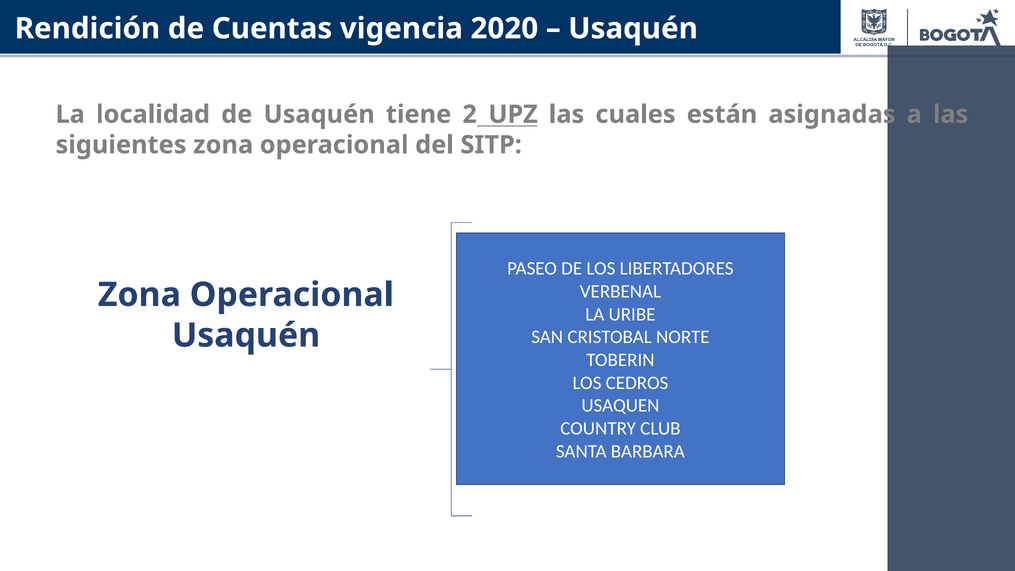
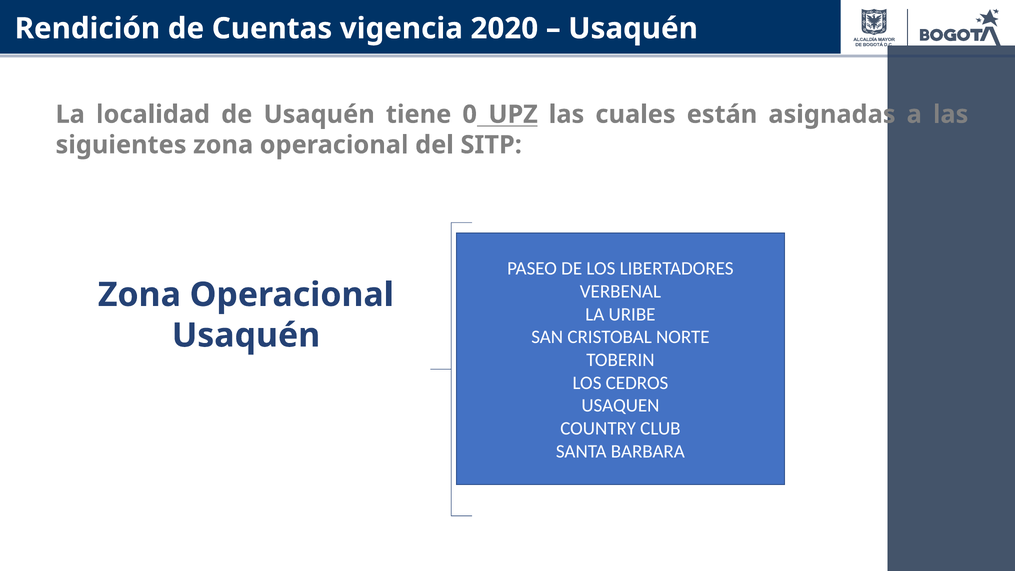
2: 2 -> 0 (470, 114)
